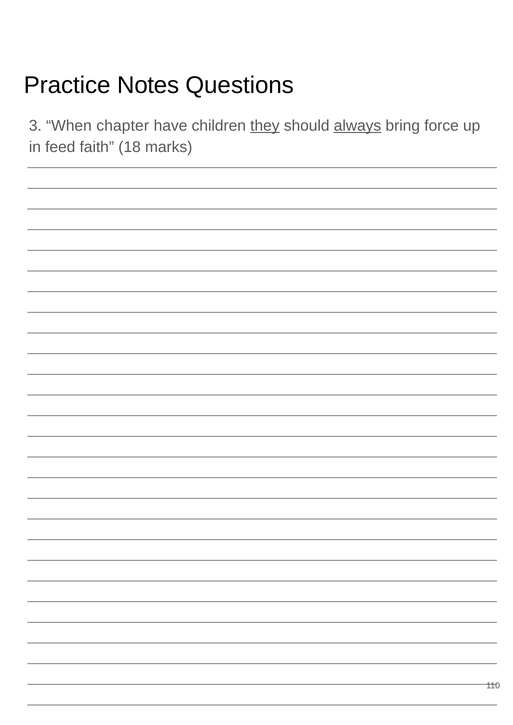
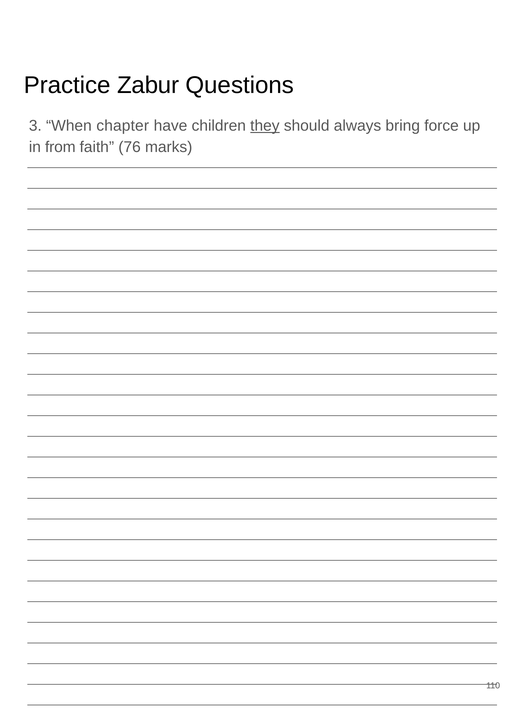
Notes: Notes -> Zabur (148, 85)
always underline: present -> none (358, 126)
feed: feed -> from (60, 147)
18: 18 -> 76 (130, 147)
